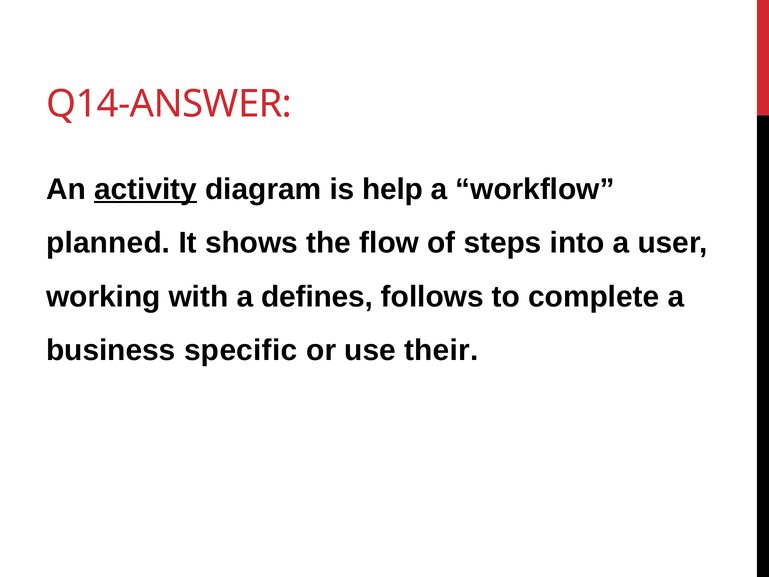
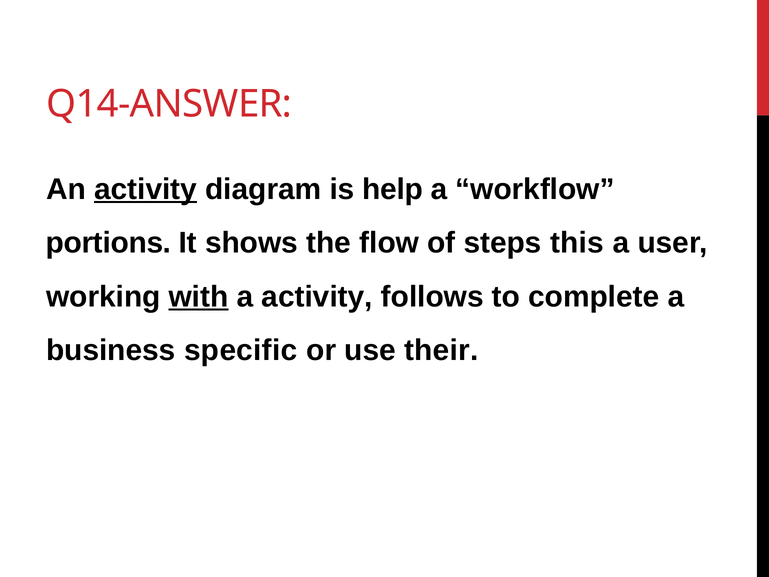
planned: planned -> portions (108, 243)
into: into -> this (577, 243)
with underline: none -> present (199, 297)
a defines: defines -> activity (317, 297)
